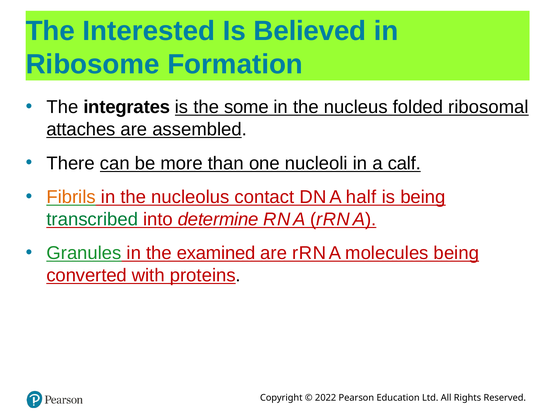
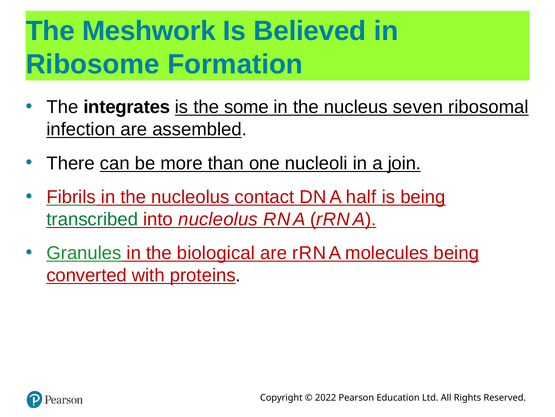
Interested: Interested -> Meshwork (149, 31)
folded: folded -> seven (418, 107)
attaches: attaches -> infection (81, 129)
calf: calf -> join (404, 163)
Fibrils colour: orange -> red (71, 197)
into determine: determine -> nucleolus (218, 219)
examined: examined -> biological (216, 253)
